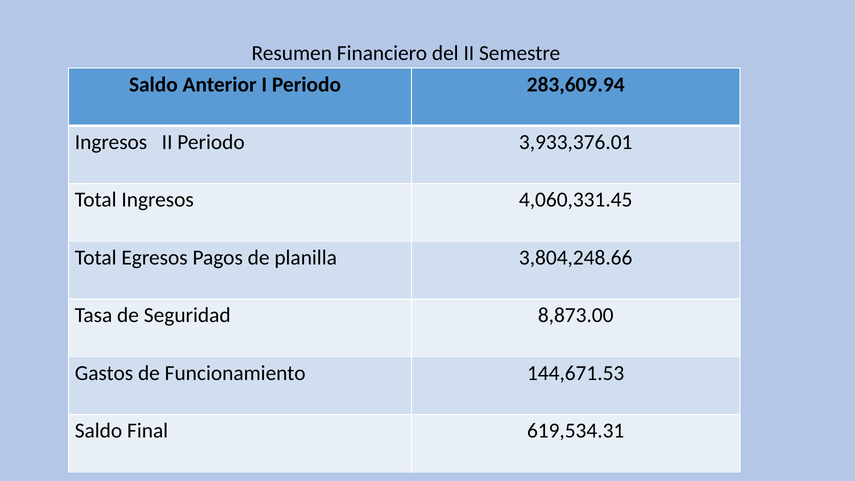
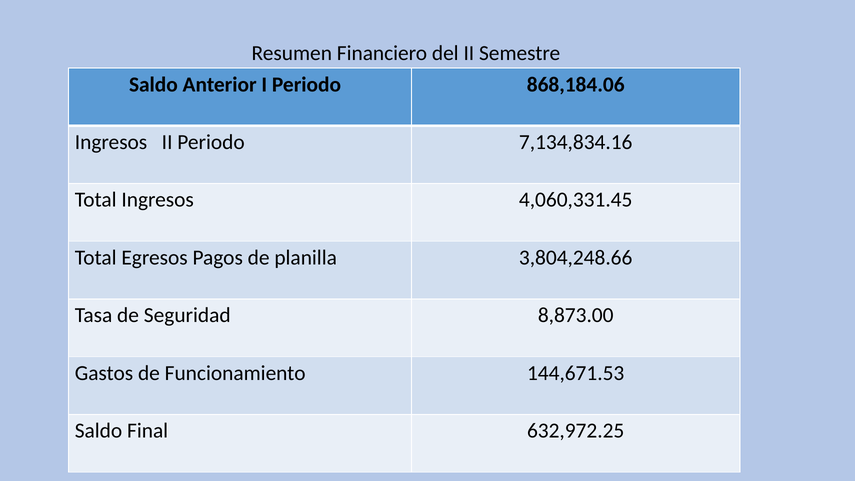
283,609.94: 283,609.94 -> 868,184.06 (576, 84)
3,933,376.01: 3,933,376.01 -> 7,134,834.16 (576, 142)
619,534.31: 619,534.31 -> 632,972.25 (576, 431)
